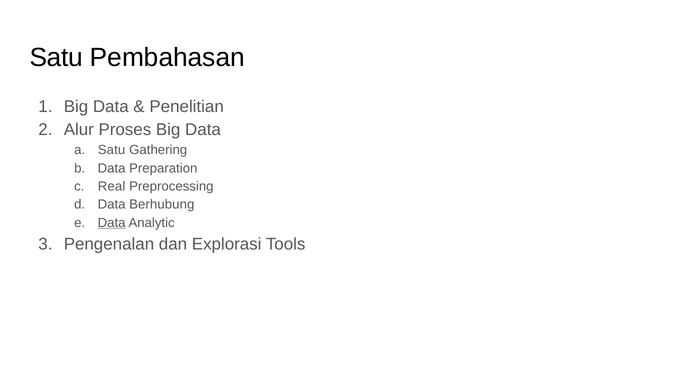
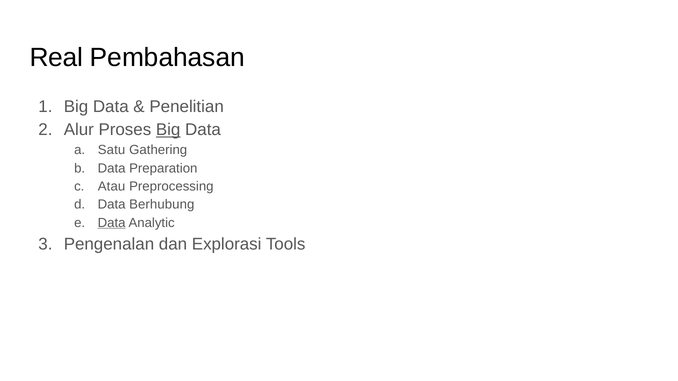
Satu: Satu -> Real (56, 57)
Big underline: none -> present (168, 130)
Real: Real -> Atau (112, 187)
